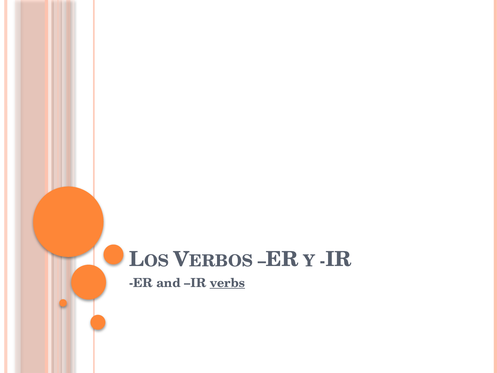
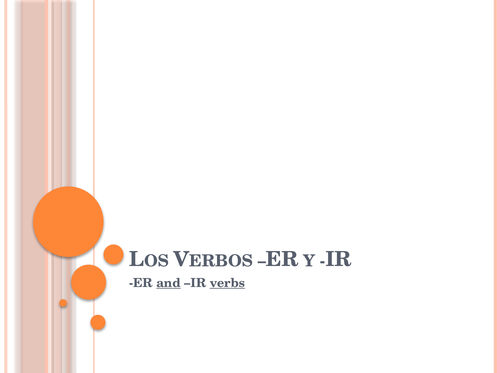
and underline: none -> present (169, 283)
